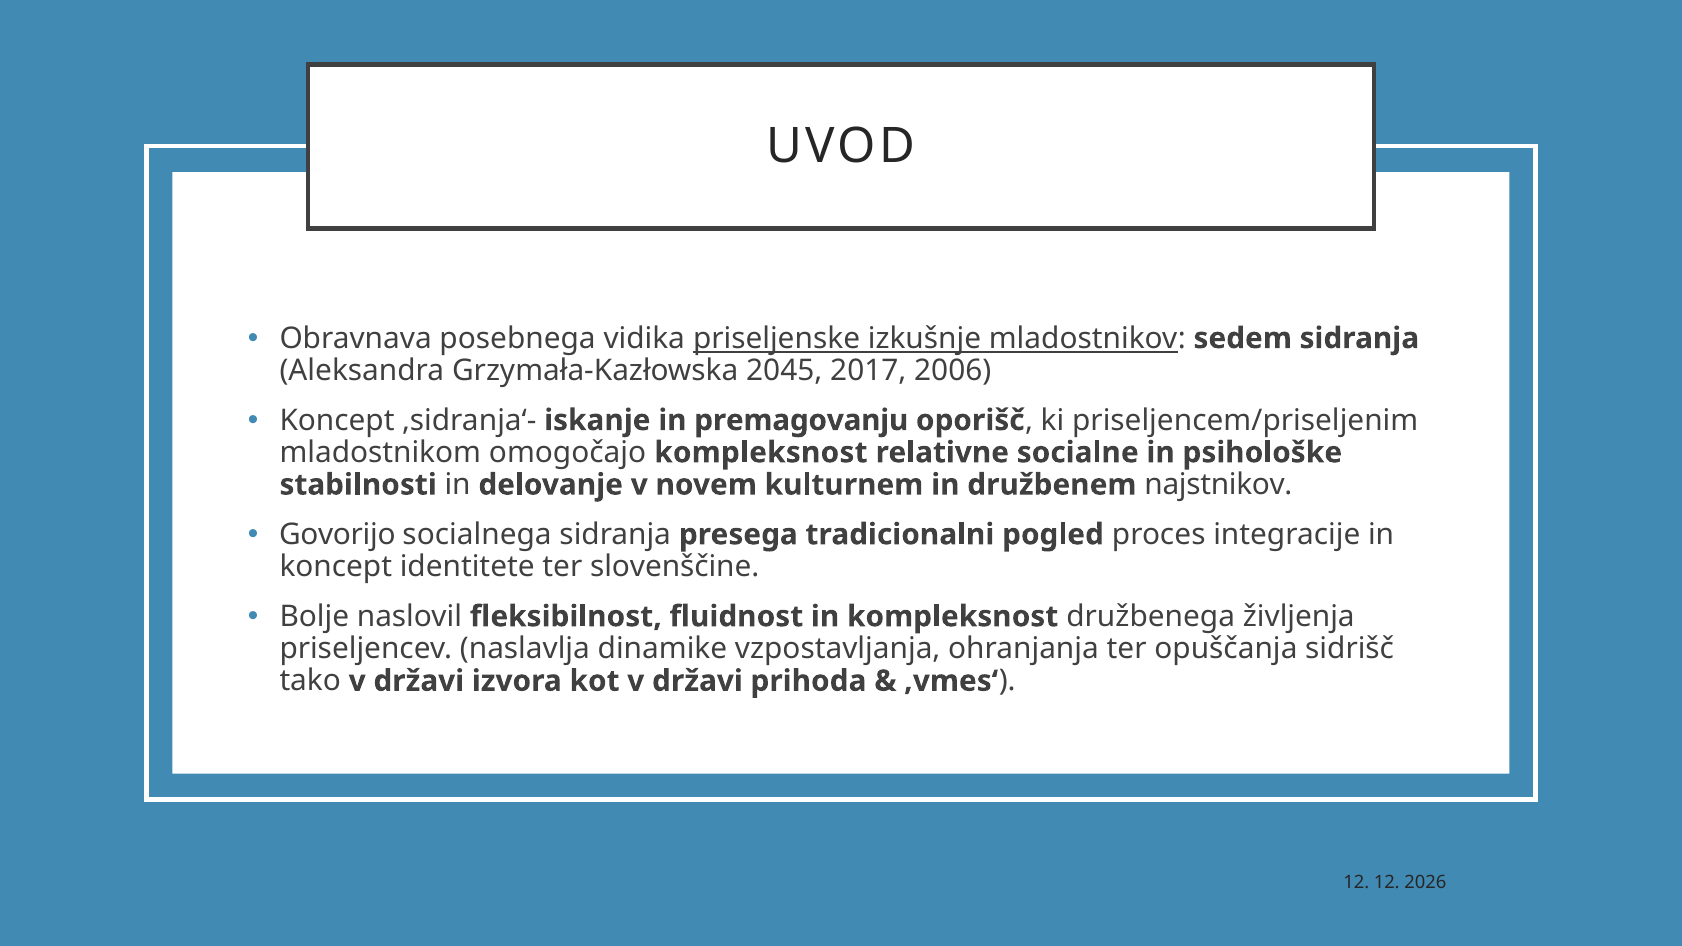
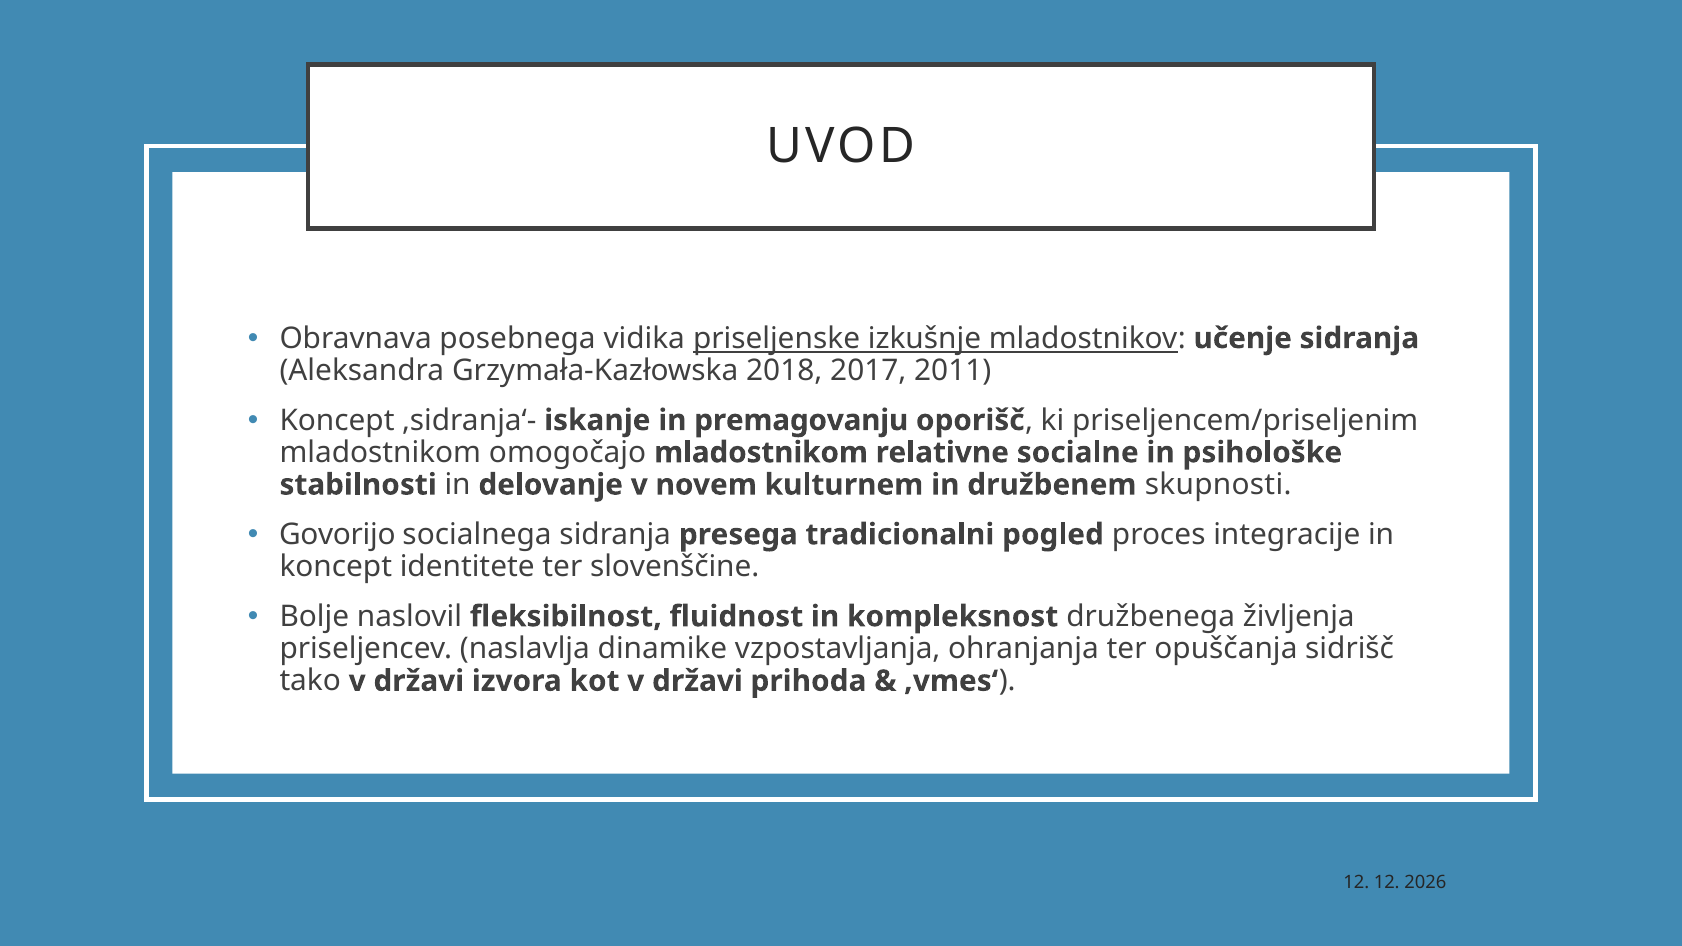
sedem: sedem -> učenje (1243, 338)
2045: 2045 -> 2018 (784, 371)
2006: 2006 -> 2011 (953, 371)
omogočajo kompleksnost: kompleksnost -> mladostnikom (761, 453)
najstnikov: najstnikov -> skupnosti (1218, 485)
